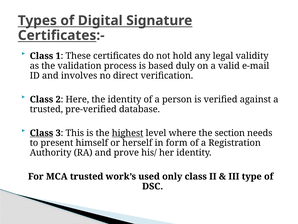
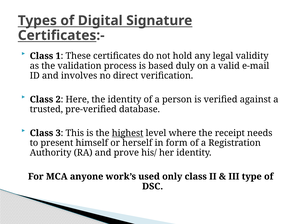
Class underline: present -> none (41, 133)
section: section -> receipt (230, 133)
MCA trusted: trusted -> anyone (87, 176)
